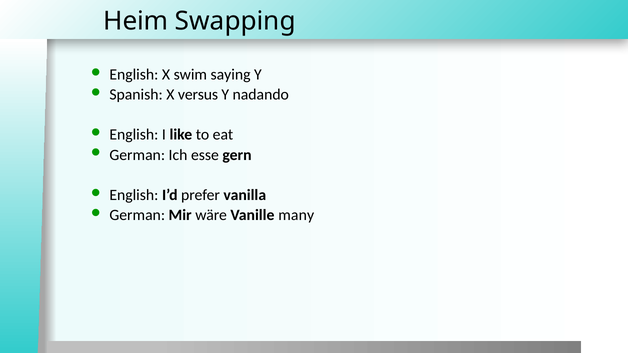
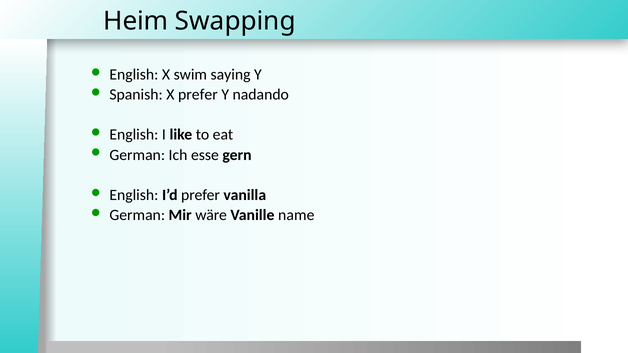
X versus: versus -> prefer (198, 95)
many: many -> name (296, 215)
